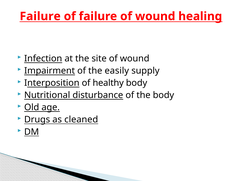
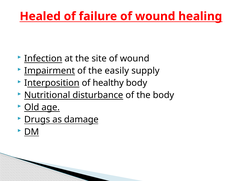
Failure: Failure -> Healed (40, 16)
cleaned: cleaned -> damage (81, 120)
